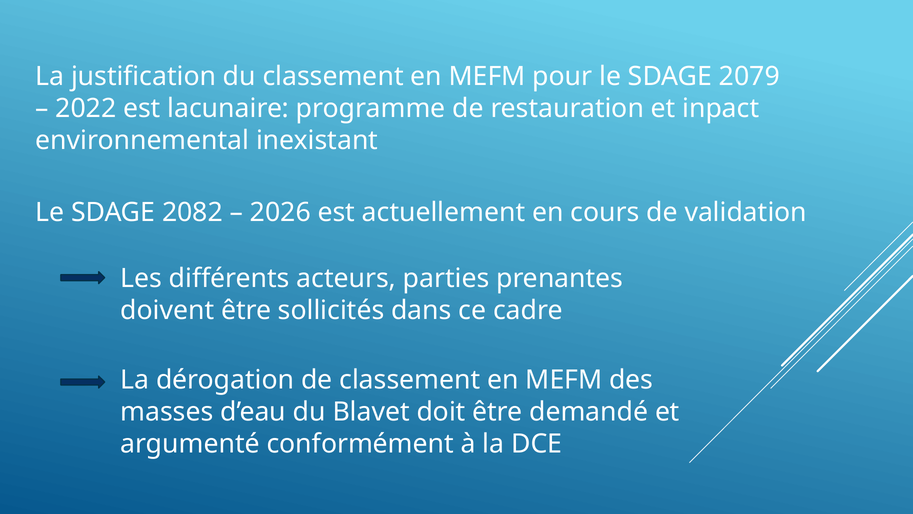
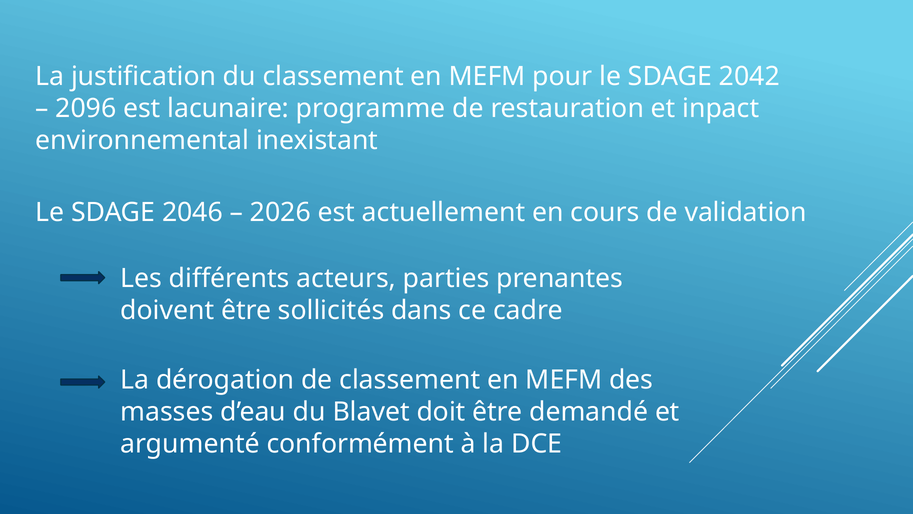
2079: 2079 -> 2042 (749, 77)
2022: 2022 -> 2096 (86, 109)
2082: 2082 -> 2046 (192, 212)
